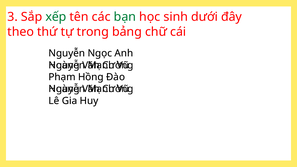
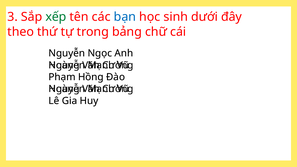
bạn colour: green -> blue (125, 17)
